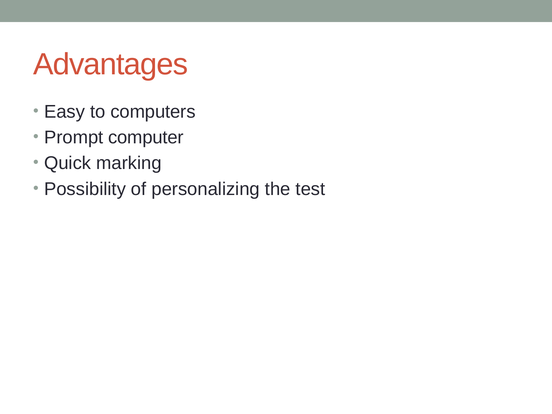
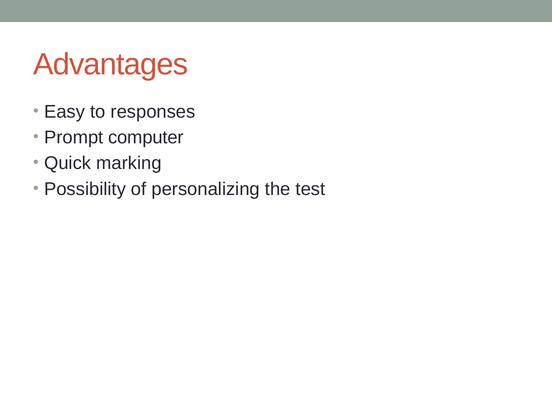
computers: computers -> responses (153, 112)
